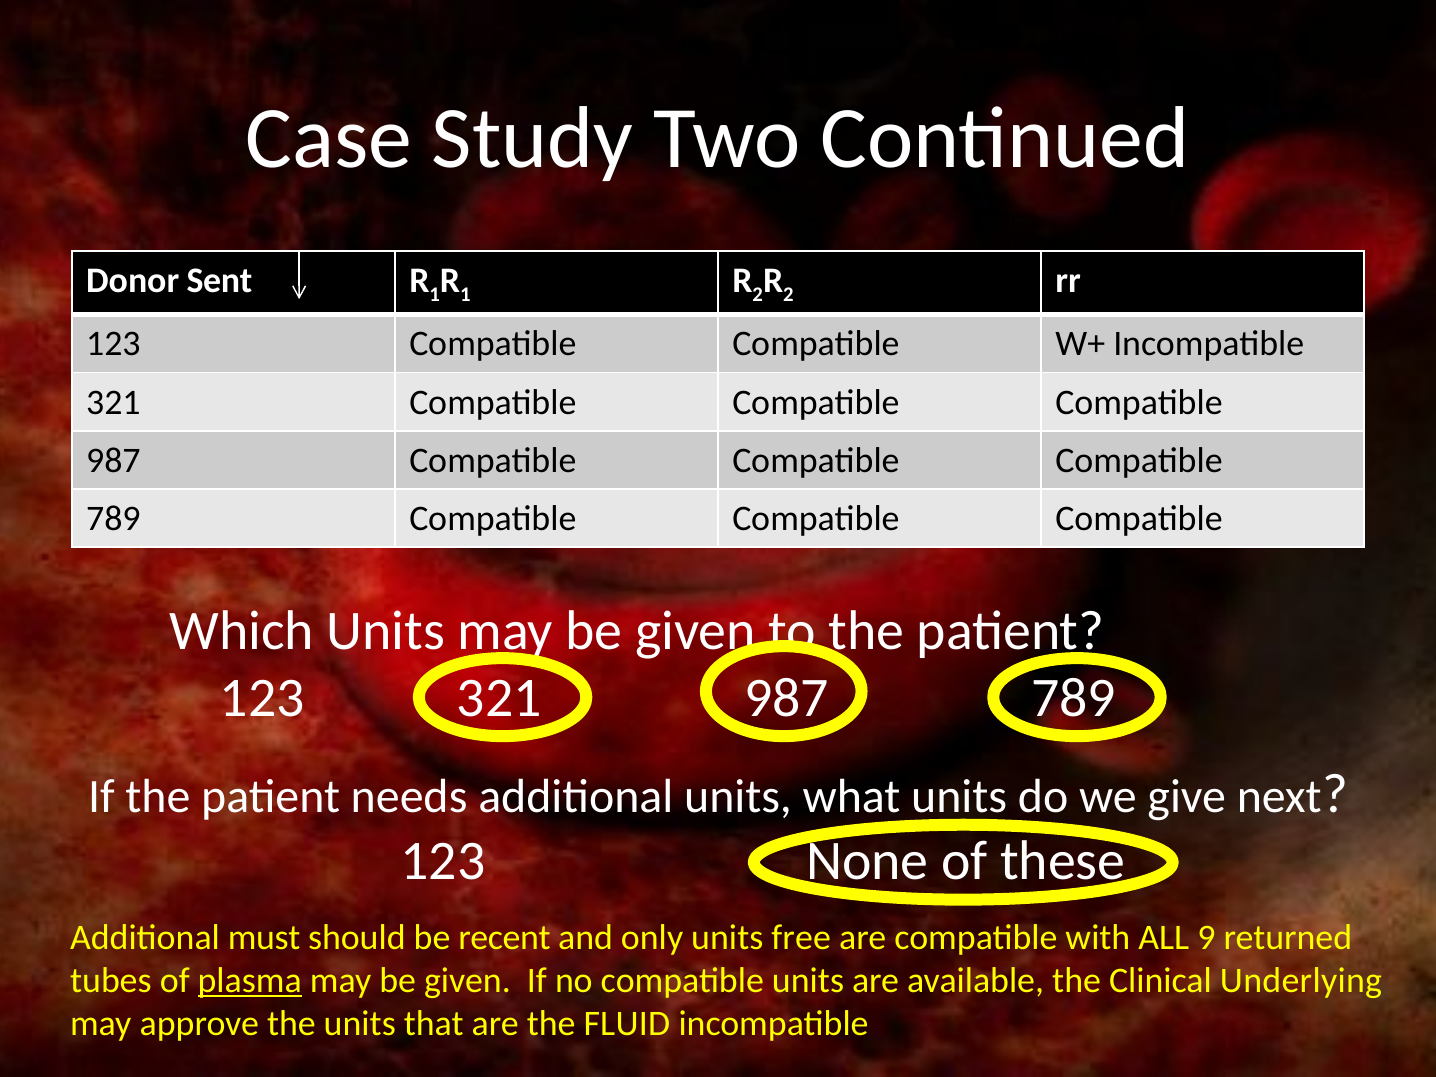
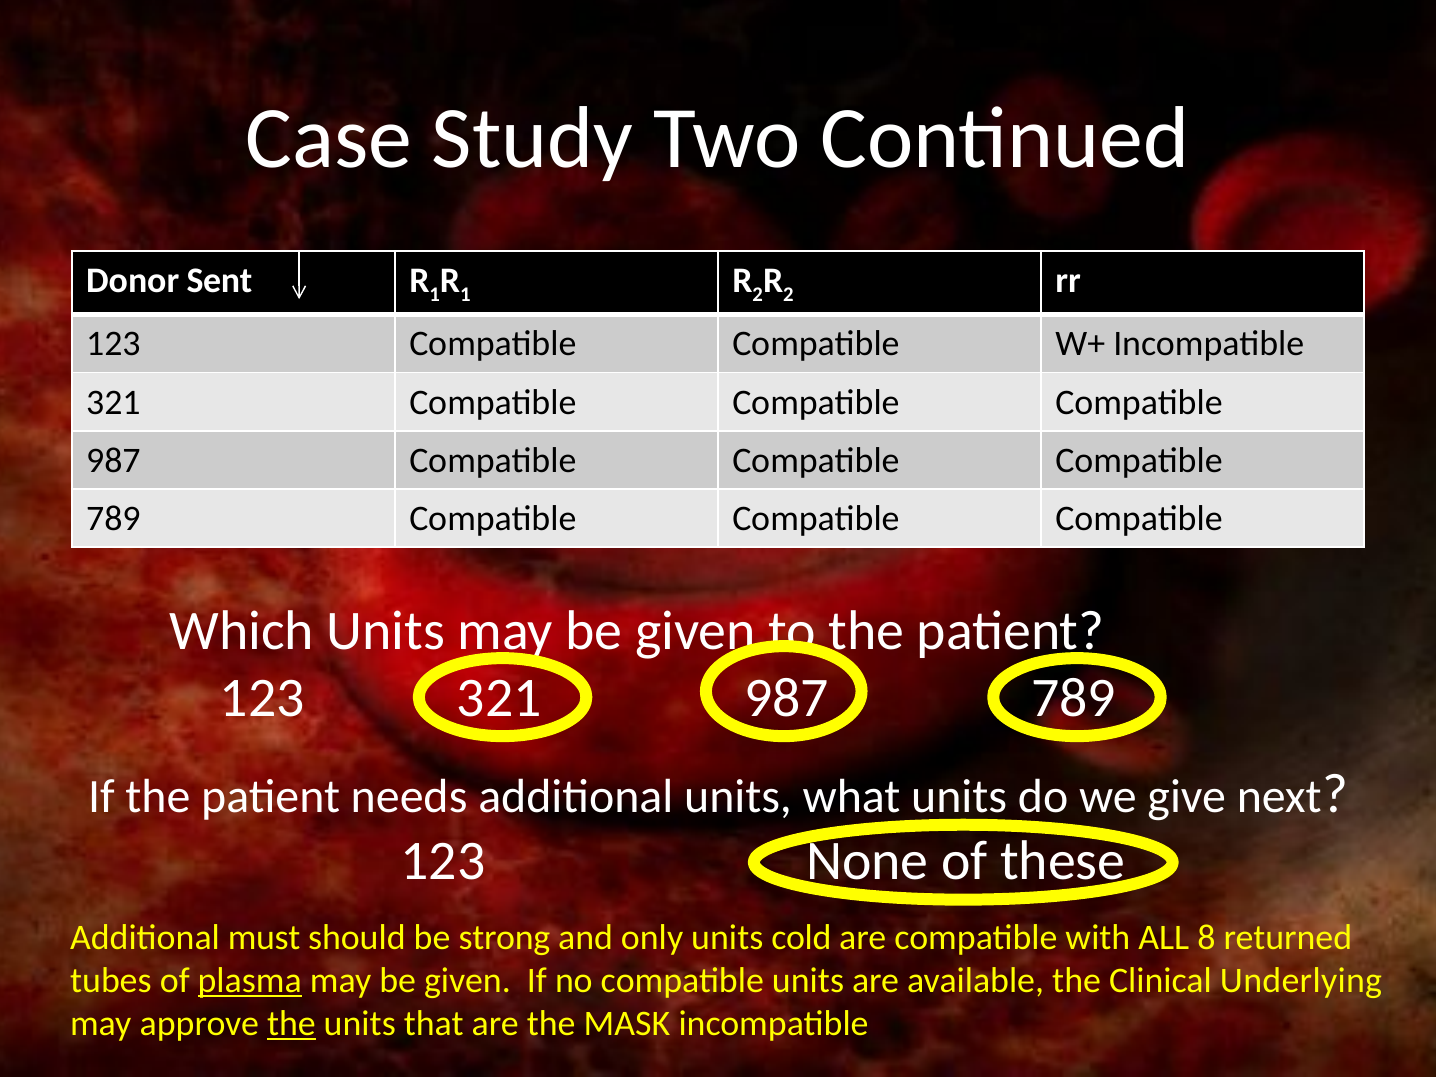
recent: recent -> strong (504, 937)
free: free -> cold (801, 937)
9: 9 -> 8 (1206, 937)
the underline: none -> present (291, 1023)
FLUID: FLUID -> MASK (627, 1023)
